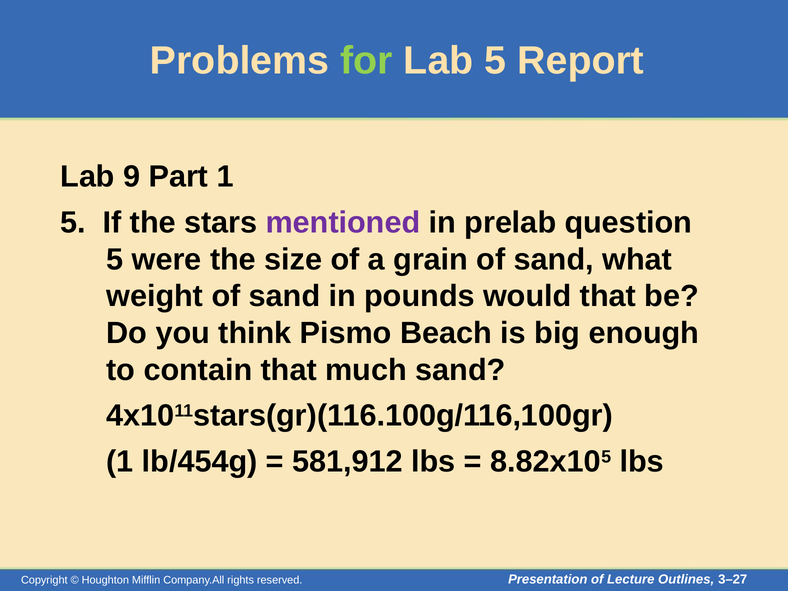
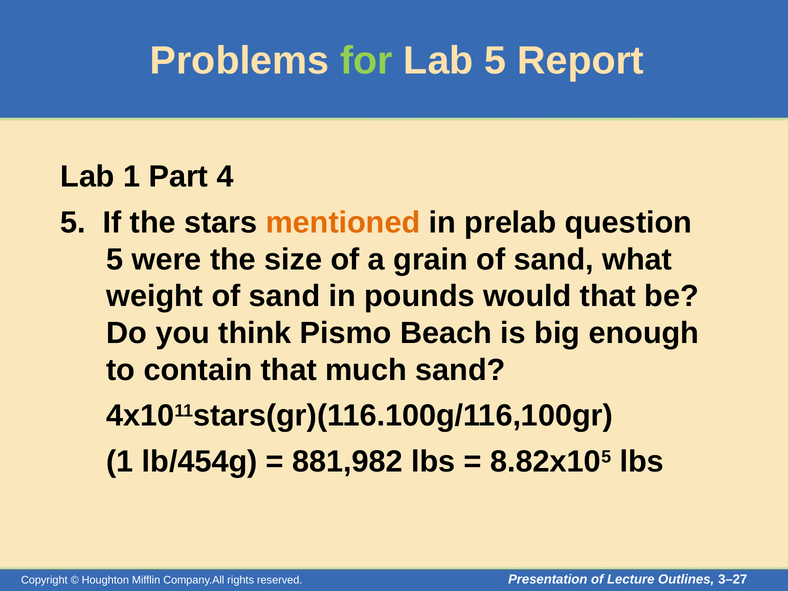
Lab 9: 9 -> 1 (132, 177)
Part 1: 1 -> 4 (225, 177)
mentioned colour: purple -> orange (343, 223)
581,912: 581,912 -> 881,982 (348, 462)
